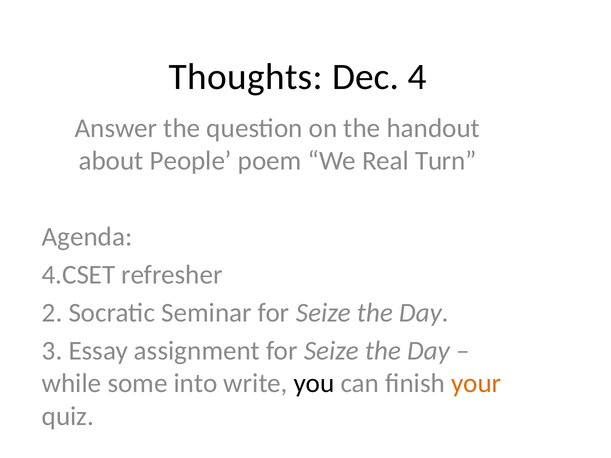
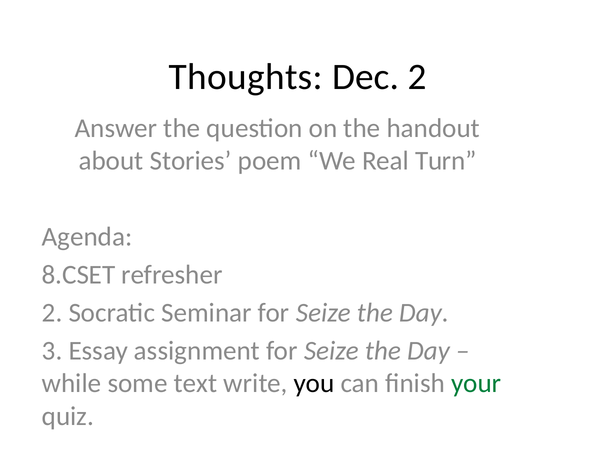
Dec 4: 4 -> 2 (417, 77)
People: People -> Stories (191, 161)
4.CSET: 4.CSET -> 8.CSET (79, 275)
into: into -> text (196, 384)
your colour: orange -> green (476, 384)
